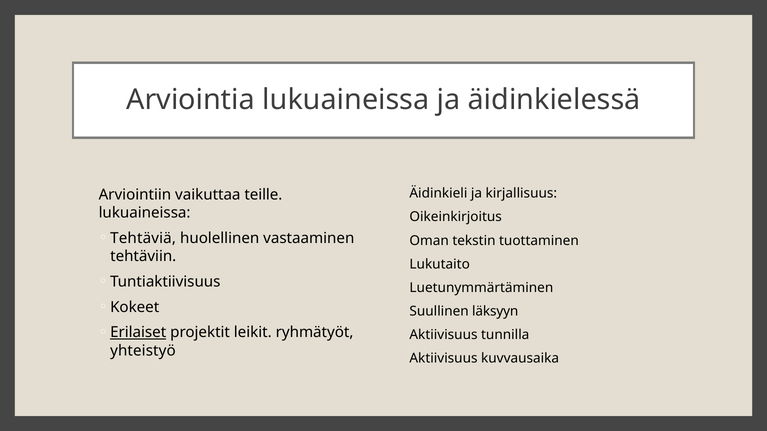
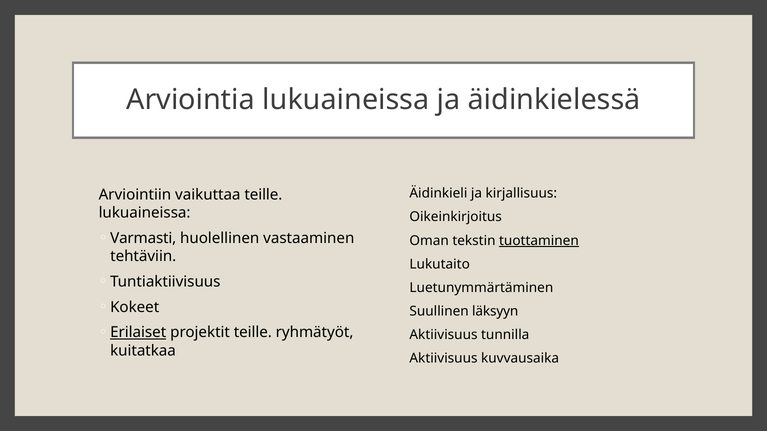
Tehtäviä: Tehtäviä -> Varmasti (143, 238)
tuottaminen underline: none -> present (539, 241)
projektit leikit: leikit -> teille (253, 333)
yhteistyö: yhteistyö -> kuitatkaa (143, 351)
